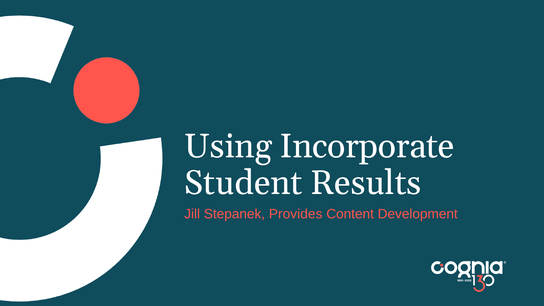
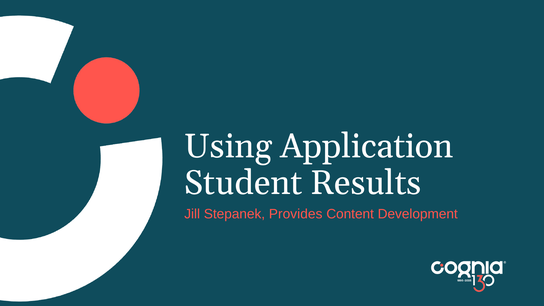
Incorporate: Incorporate -> Application (367, 146)
